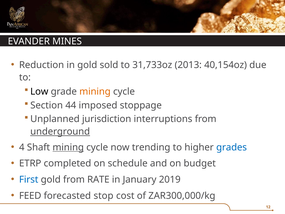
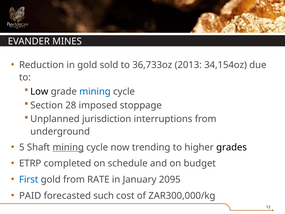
31,733oz: 31,733oz -> 36,733oz (152, 65)
40,154oz: 40,154oz -> 34,154oz (226, 65)
mining colour: orange -> blue (95, 91)
44: 44 -> 28 (71, 105)
underground underline: present -> none (60, 131)
4: 4 -> 5 (22, 147)
grades colour: blue -> black (232, 147)
2019: 2019 -> 2095 (170, 179)
FEED: FEED -> PAID (30, 195)
stop: stop -> such (104, 195)
